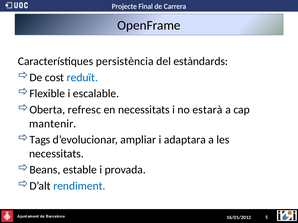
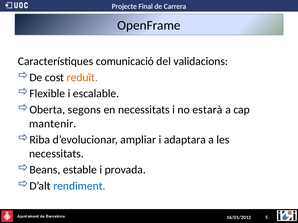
persistència: persistència -> comunicació (125, 61)
estàndards: estàndards -> validacions (201, 61)
reduït colour: blue -> orange (82, 78)
refresc: refresc -> segons (84, 110)
Tags: Tags -> Riba (40, 140)
